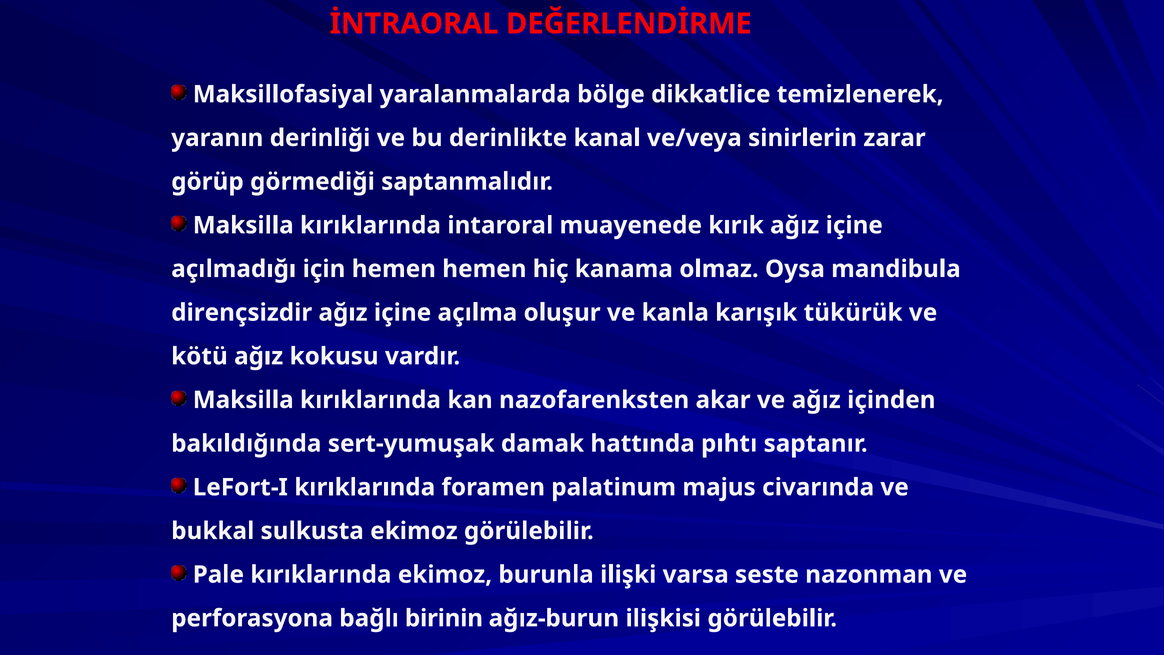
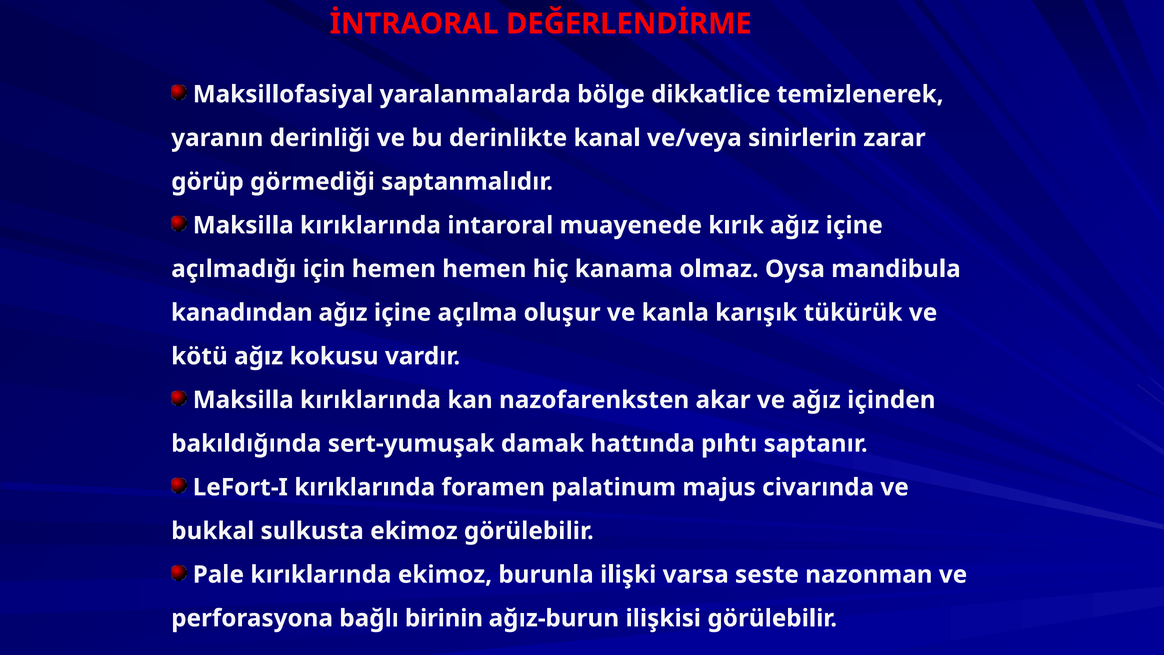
dirençsizdir: dirençsizdir -> kanadından (242, 313)
